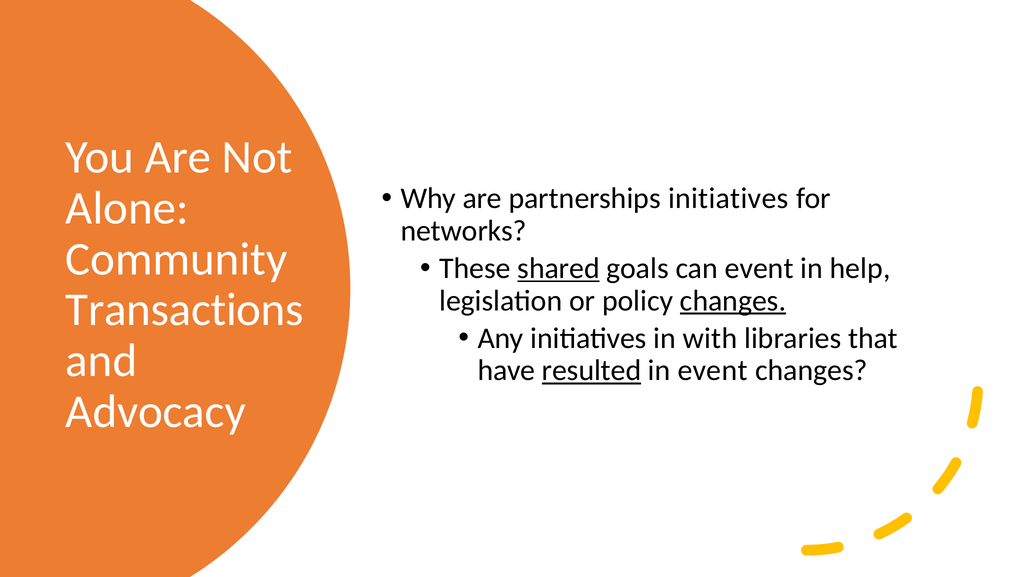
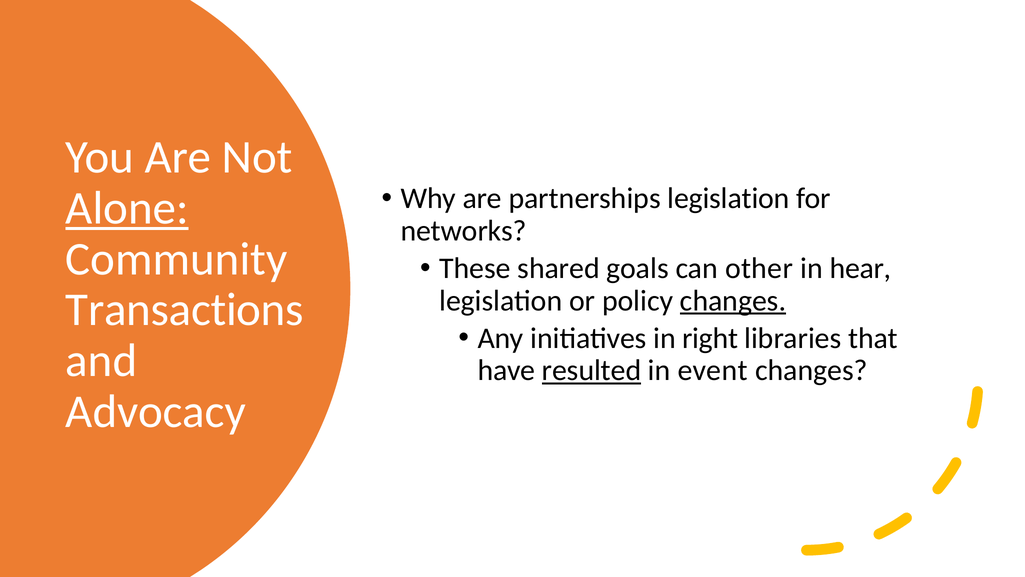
partnerships initiatives: initiatives -> legislation (728, 198)
Alone underline: none -> present (127, 208)
shared underline: present -> none (559, 268)
can event: event -> other (759, 268)
help: help -> hear (860, 268)
with: with -> right (710, 338)
